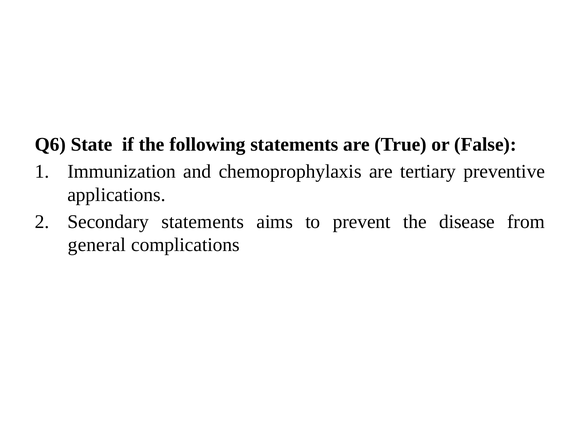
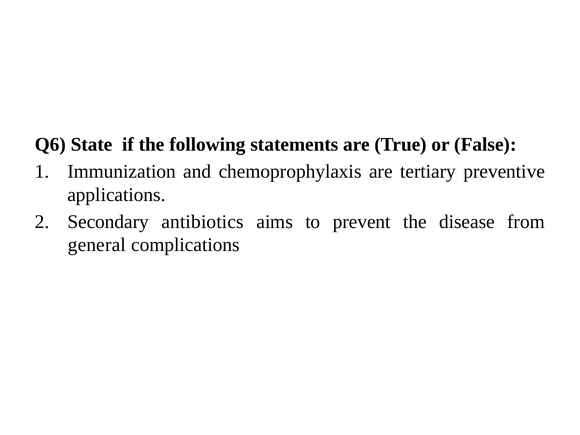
Secondary statements: statements -> antibiotics (203, 222)
